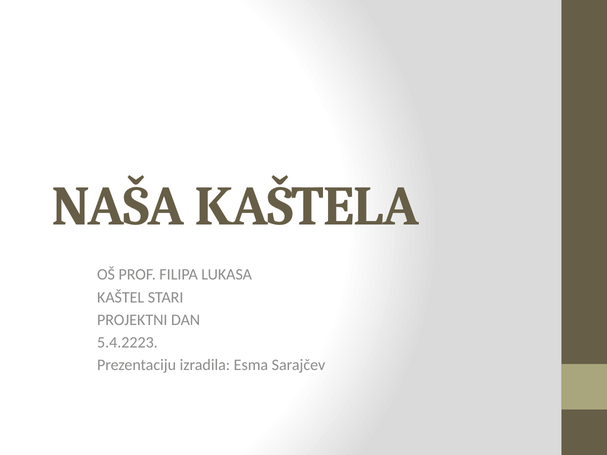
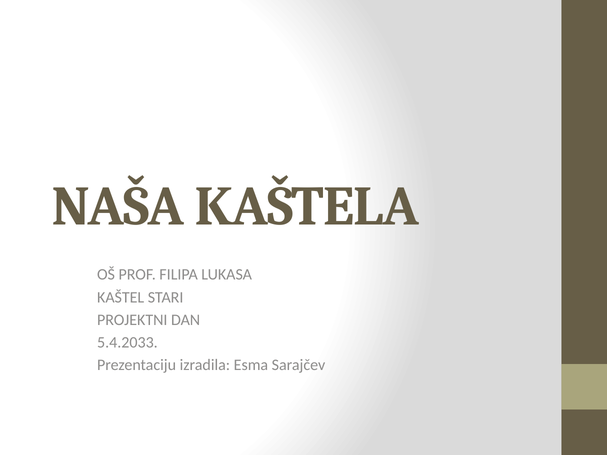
5.4.2223: 5.4.2223 -> 5.4.2033 (127, 343)
